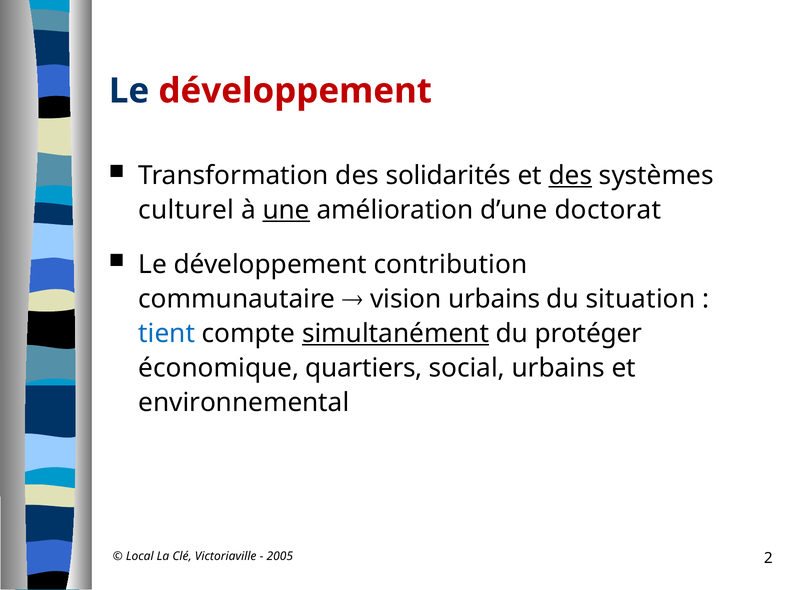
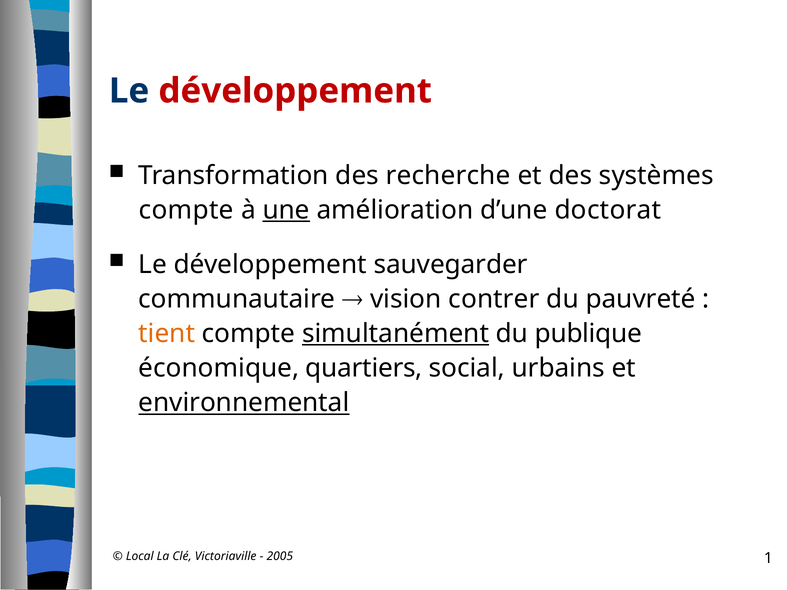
solidarités: solidarités -> recherche (448, 176)
des underline: present -> none (570, 176)
culturel: culturel -> compte (186, 210)
contribution: contribution -> sauvegarder (451, 265)
vision urbains: urbains -> contrer (494, 299)
situation: situation -> pauvreté (641, 299)
tient colour: blue -> orange (167, 334)
protéger: protéger -> publique (588, 334)
environnemental underline: none -> present (244, 403)
2: 2 -> 1 (768, 559)
